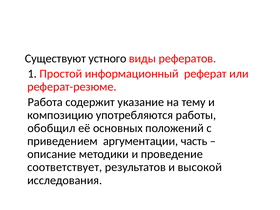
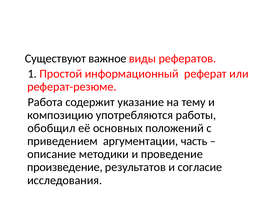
устного: устного -> важное (107, 58)
соответствует: соответствует -> произведение (65, 167)
высокой: высокой -> согласие (200, 167)
